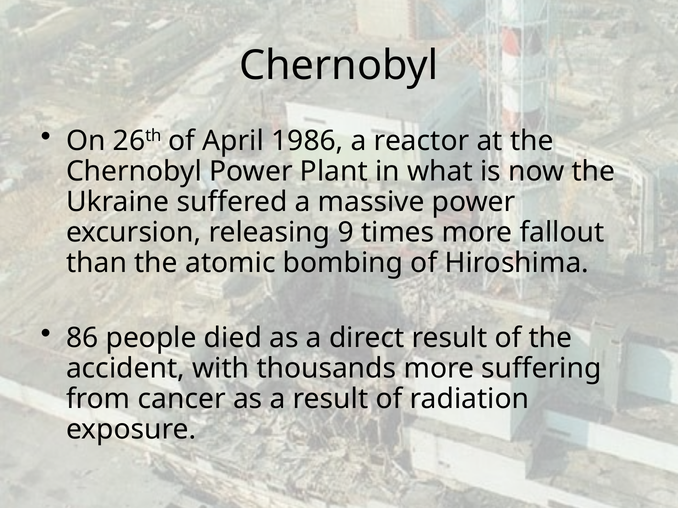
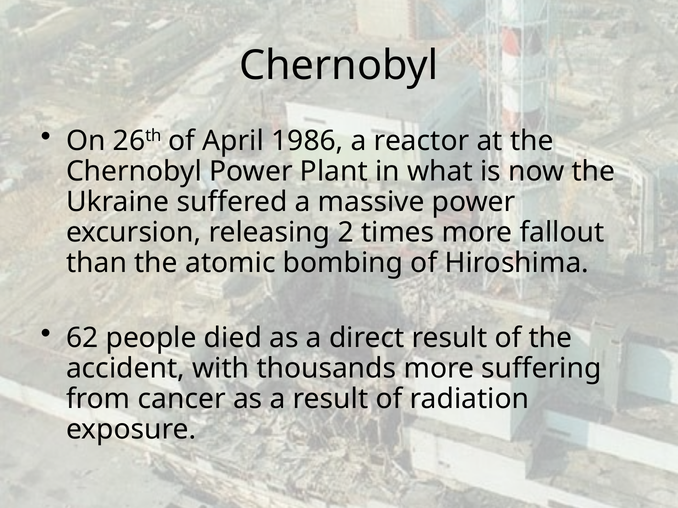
9: 9 -> 2 (346, 232)
86: 86 -> 62 (82, 338)
